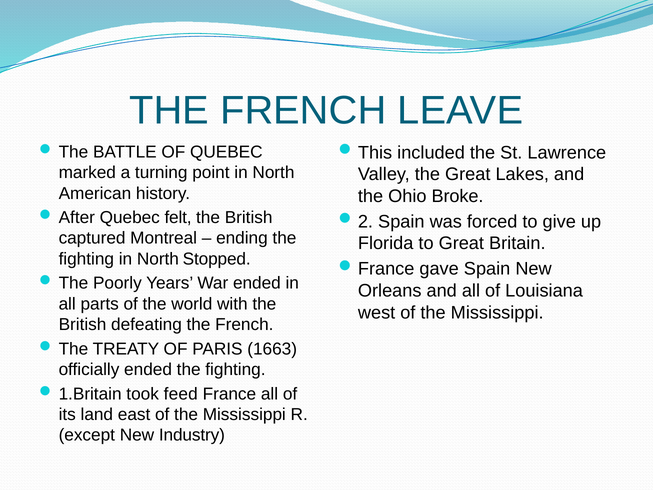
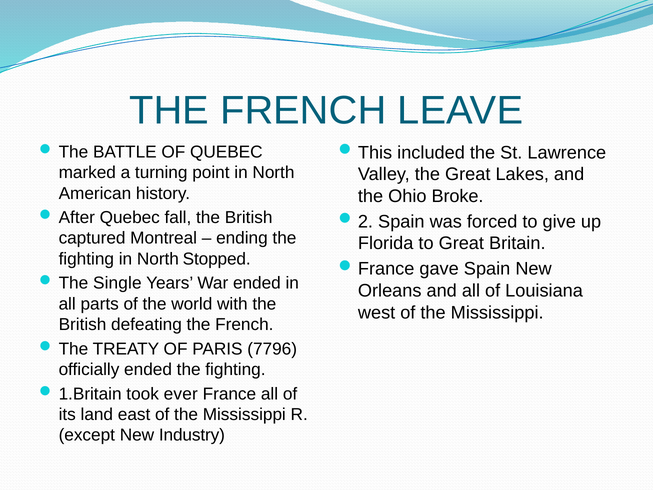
felt: felt -> fall (178, 218)
Poorly: Poorly -> Single (117, 283)
1663: 1663 -> 7796 (272, 349)
feed: feed -> ever (181, 394)
